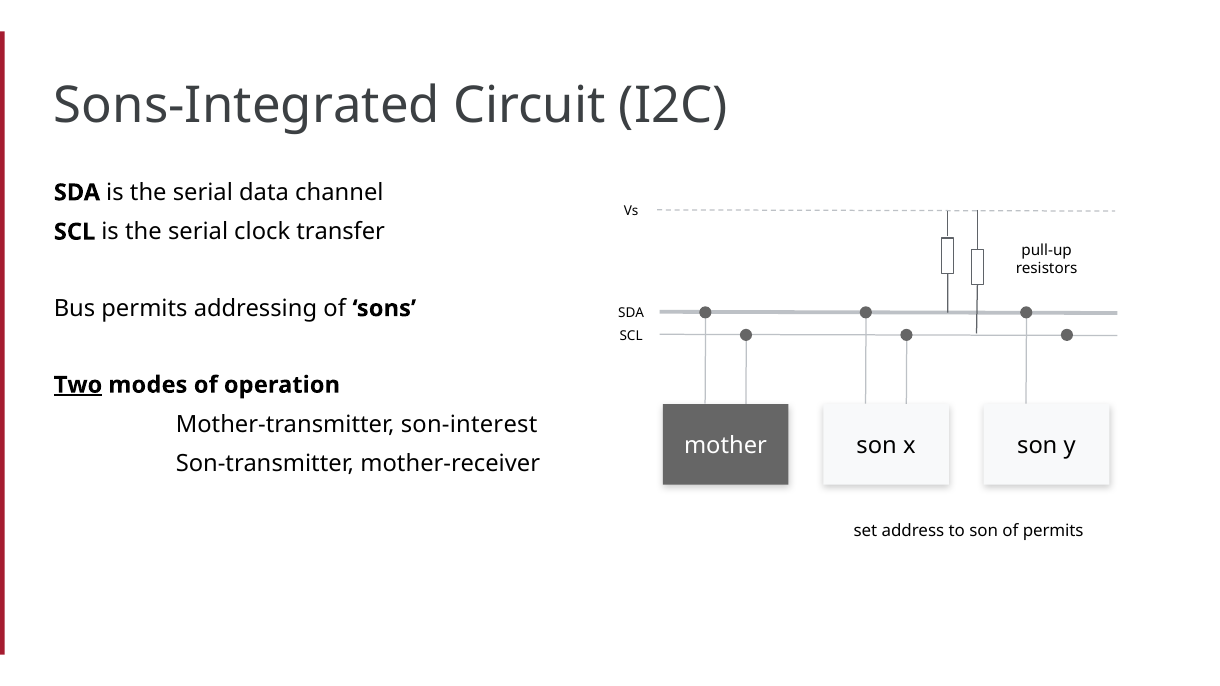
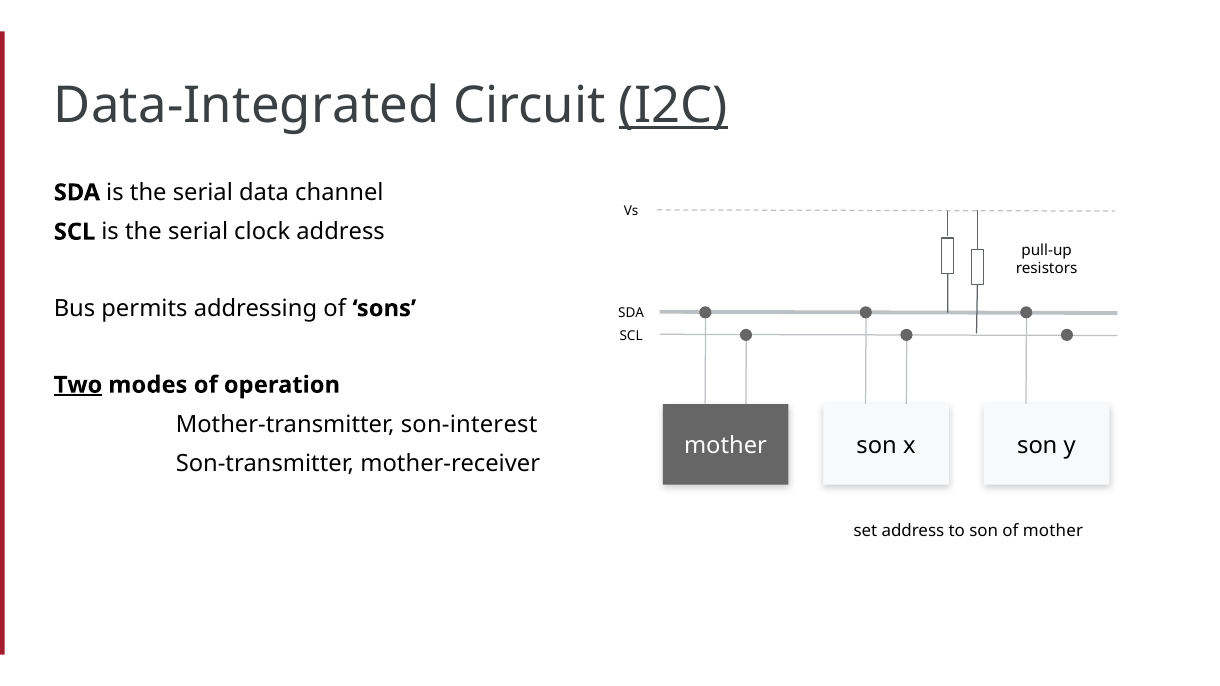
Sons-Integrated: Sons-Integrated -> Data-Integrated (247, 106)
I2C underline: none -> present (673, 106)
clock transfer: transfer -> address (341, 232)
of permits: permits -> mother (1053, 531)
